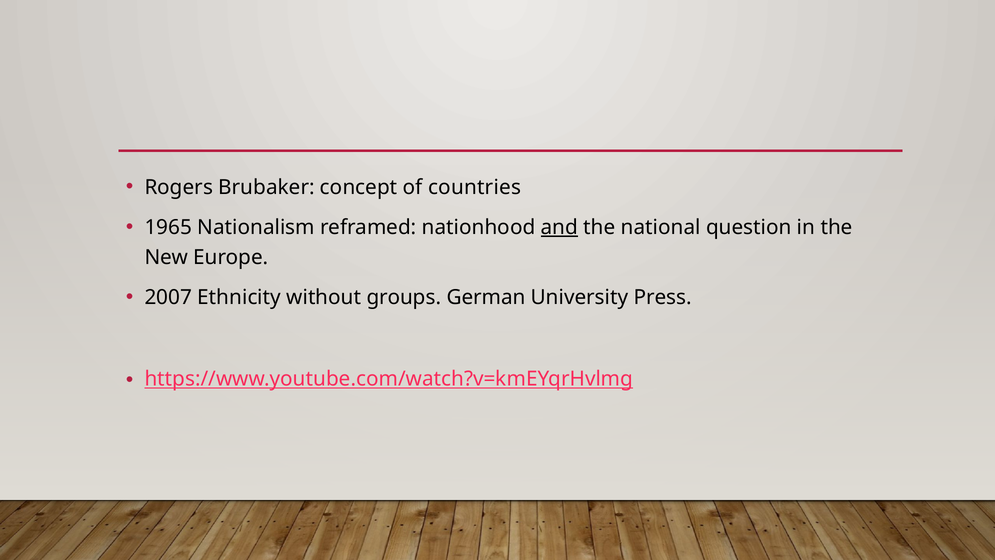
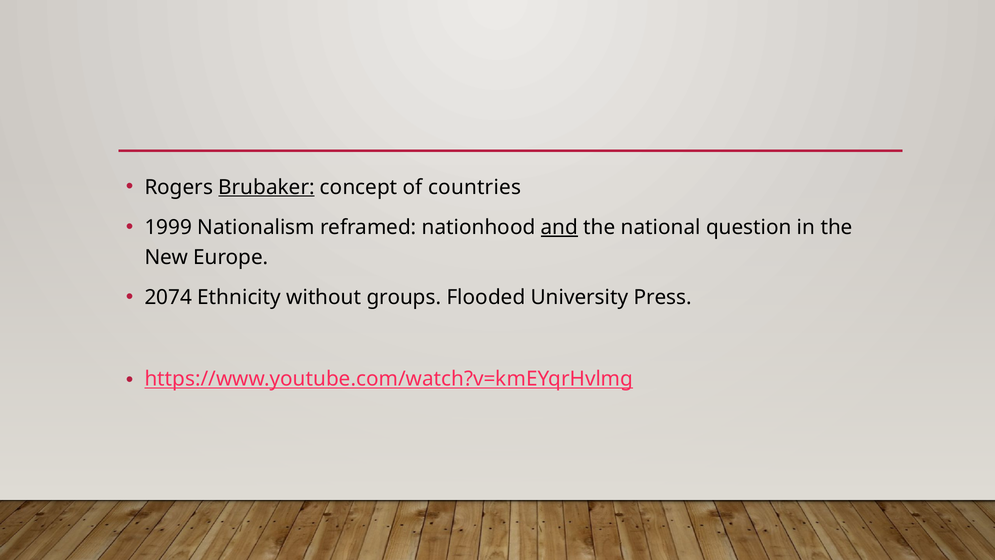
Brubaker underline: none -> present (267, 187)
1965: 1965 -> 1999 (168, 227)
2007: 2007 -> 2074 (168, 297)
German: German -> Flooded (486, 297)
